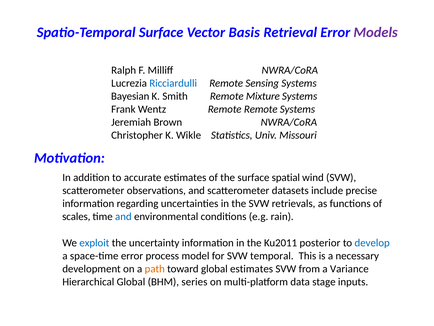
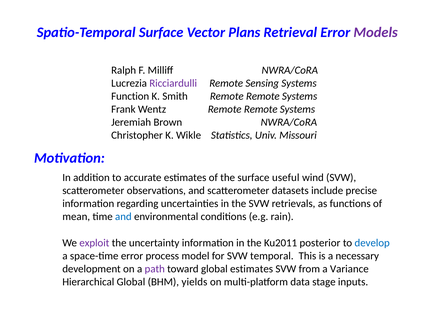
Basis: Basis -> Plans (244, 32)
Ricciardulli colour: blue -> purple (173, 83)
Bayesian: Bayesian -> Function (130, 96)
Smith Remote Mixture: Mixture -> Remote (263, 96)
spatial: spatial -> useful (286, 177)
scales: scales -> mean (76, 216)
exploit colour: blue -> purple (94, 242)
path colour: orange -> purple (155, 268)
series: series -> yields (194, 281)
